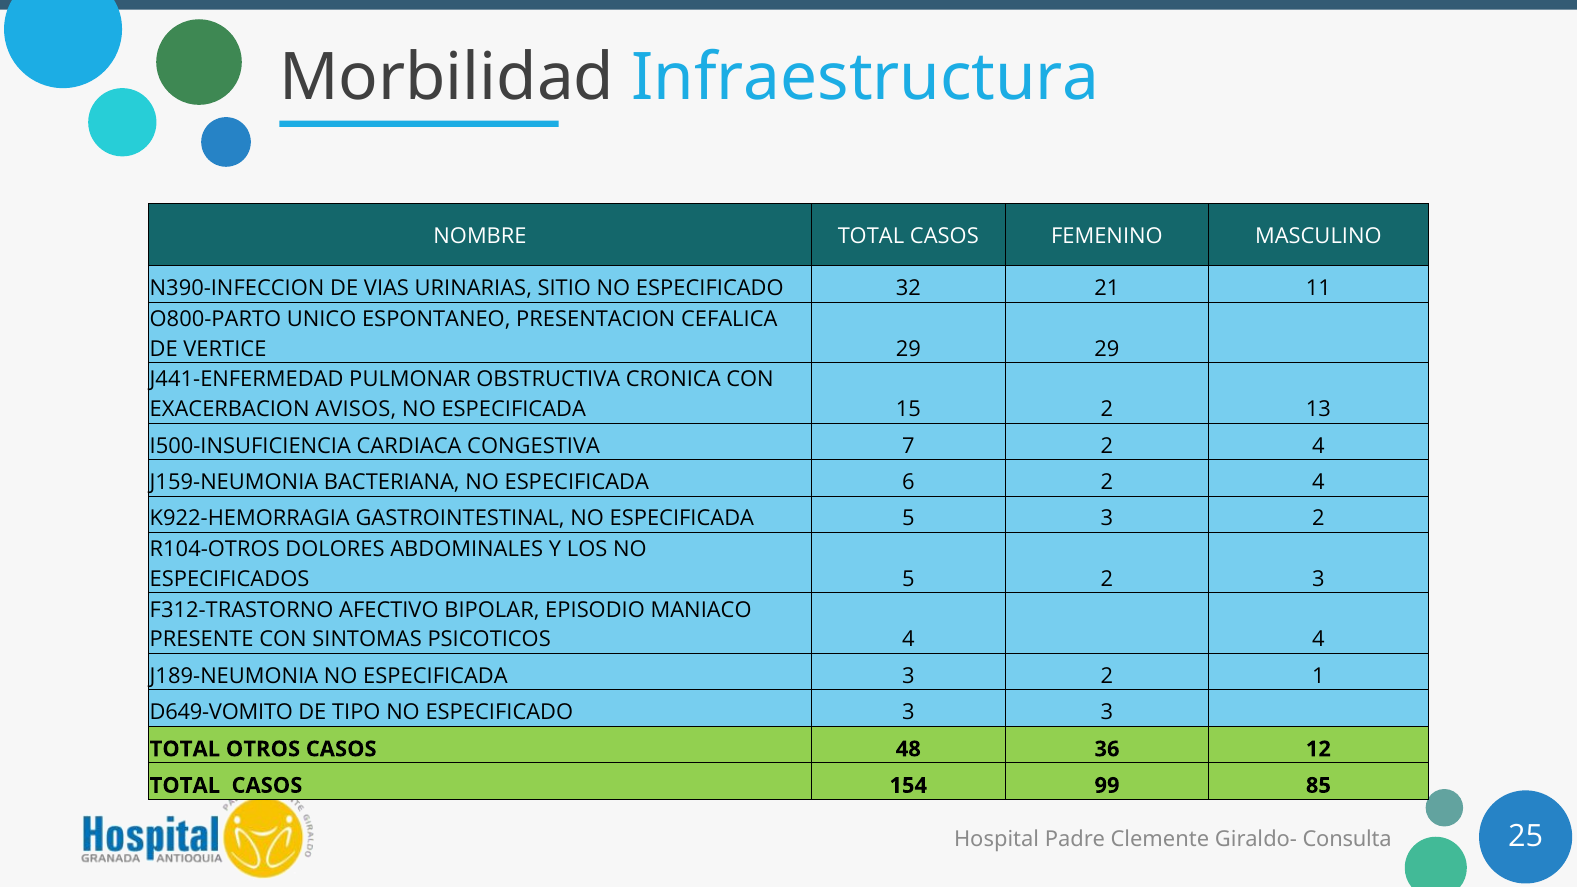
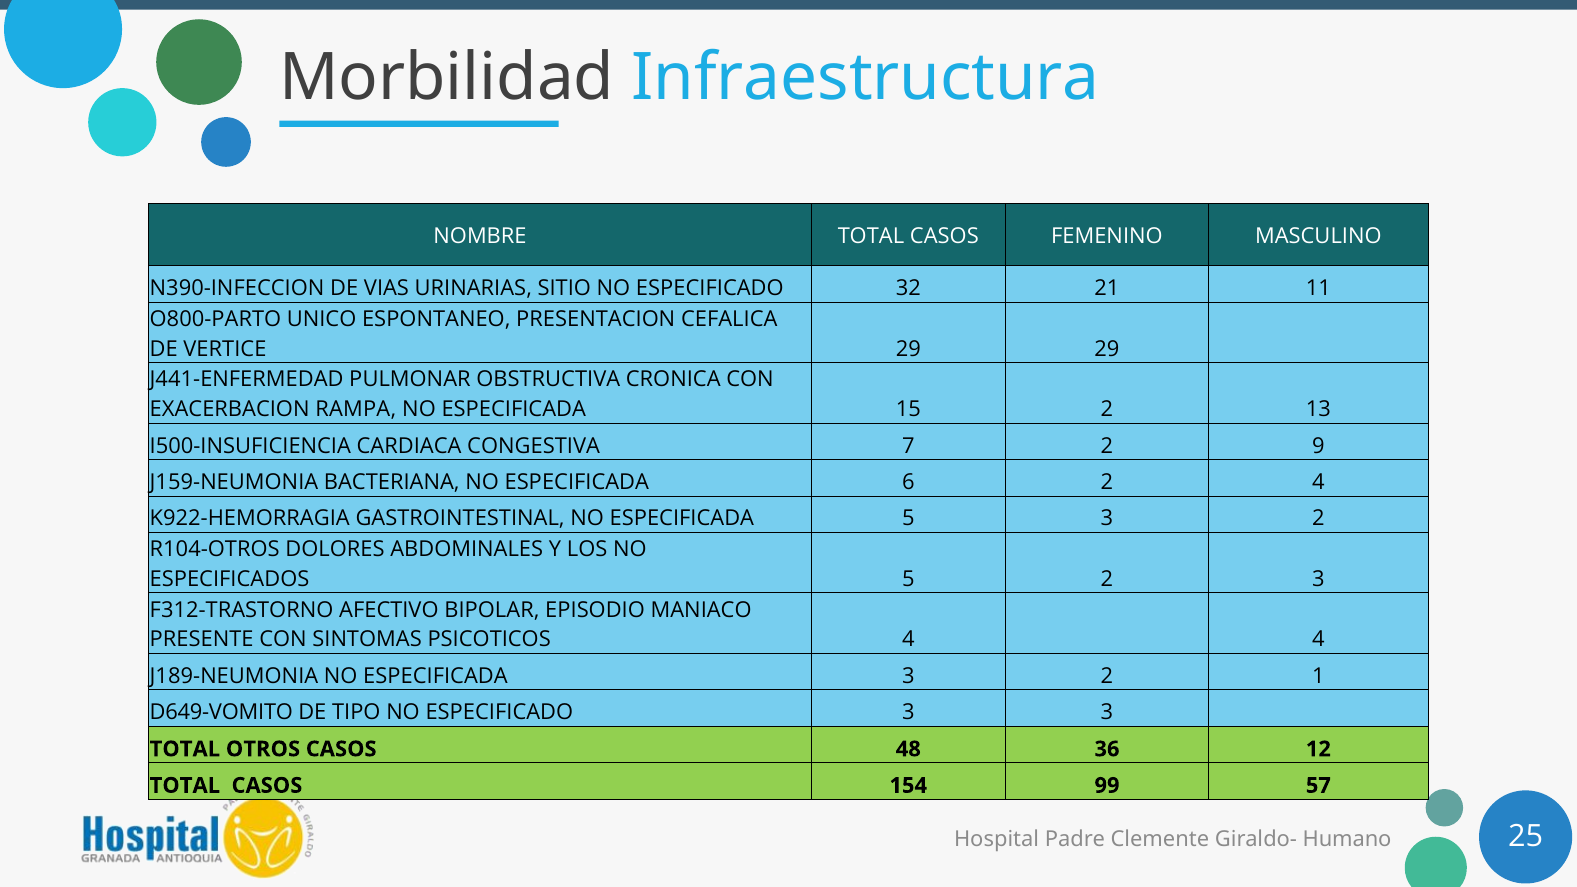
AVISOS: AVISOS -> RAMPA (356, 409)
7 2 4: 4 -> 9 (1318, 446)
85: 85 -> 57 (1318, 786)
Consulta: Consulta -> Humano (1347, 839)
